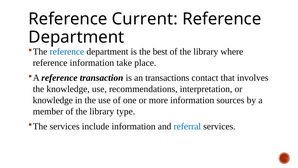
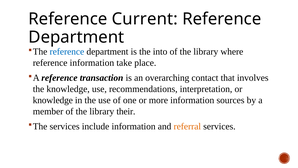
best: best -> into (160, 52)
transactions: transactions -> overarching (167, 78)
type: type -> their (126, 111)
referral colour: blue -> orange (187, 126)
